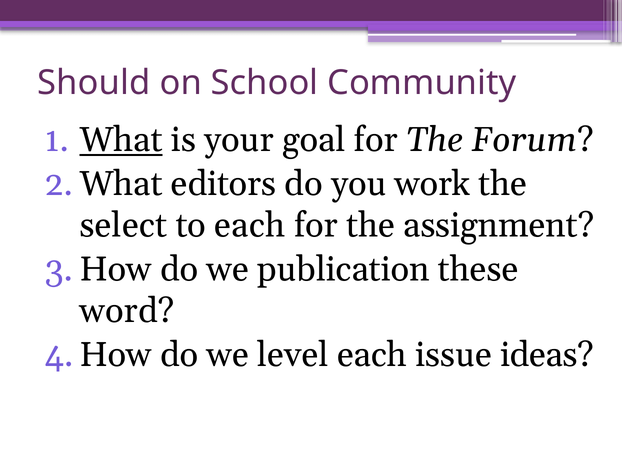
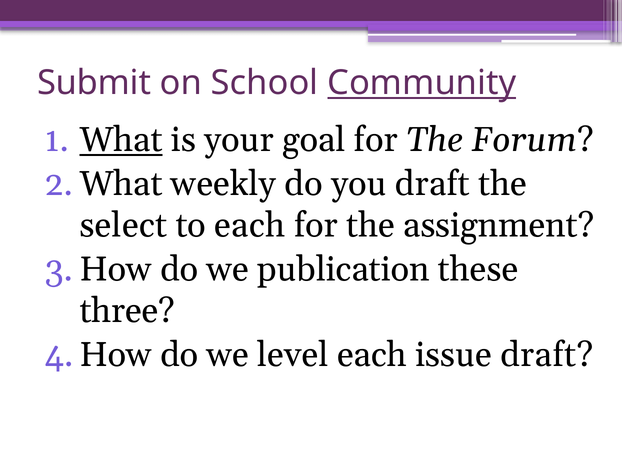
Should: Should -> Submit (94, 83)
Community underline: none -> present (422, 83)
editors: editors -> weekly (223, 184)
you work: work -> draft (432, 184)
word: word -> three (127, 311)
issue ideas: ideas -> draft (547, 355)
